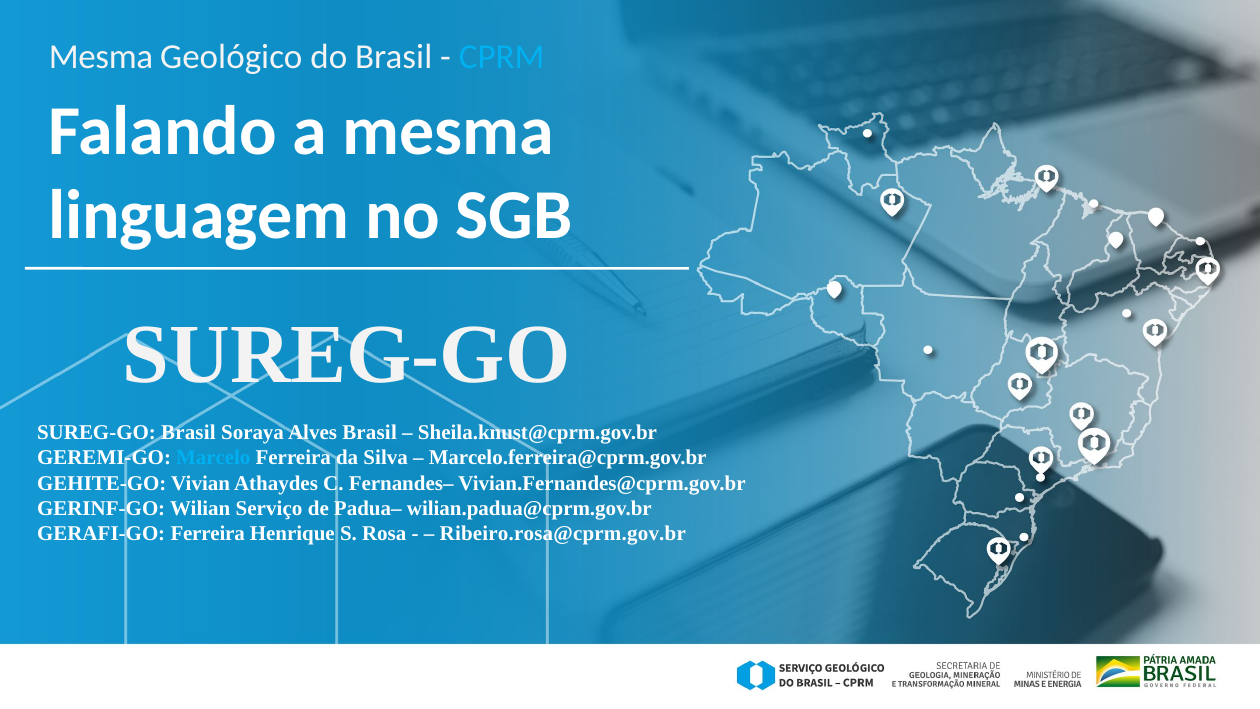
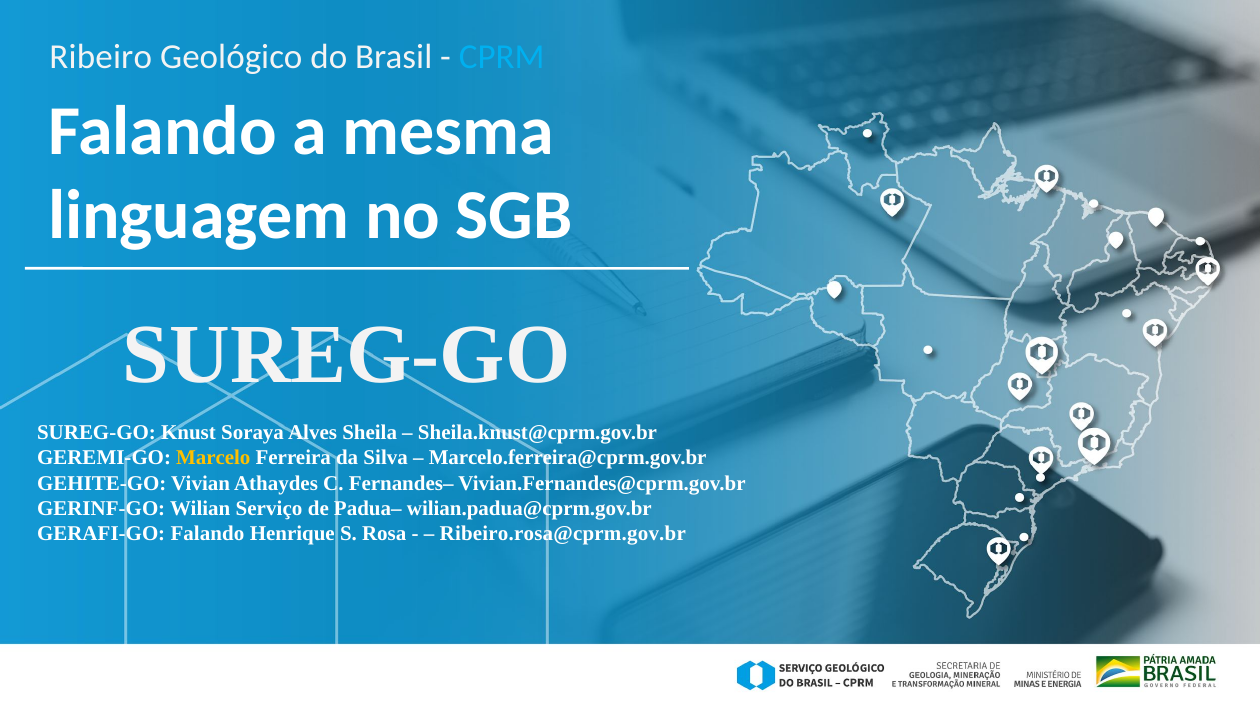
Mesma: Mesma -> Ribeiro (101, 57)
SUREG-GO Brasil: Brasil -> Knust (189, 433)
Alves Brasil: Brasil -> Sheila (370, 433)
Marcelo colour: light blue -> yellow (213, 458)
GERAFI-GO Ferreira: Ferreira -> Falando (207, 533)
